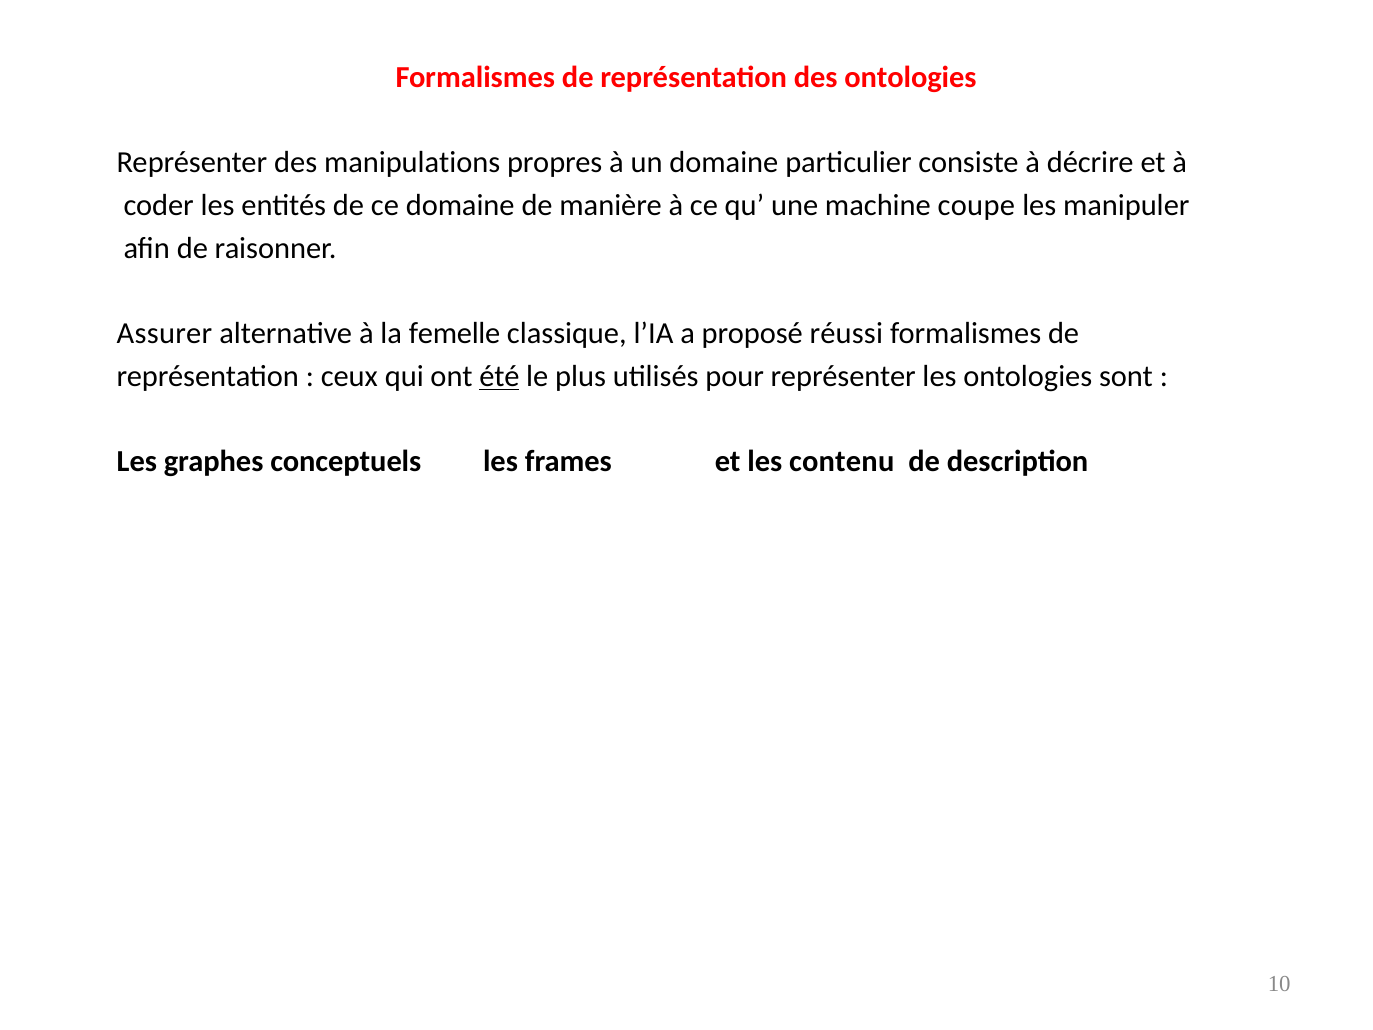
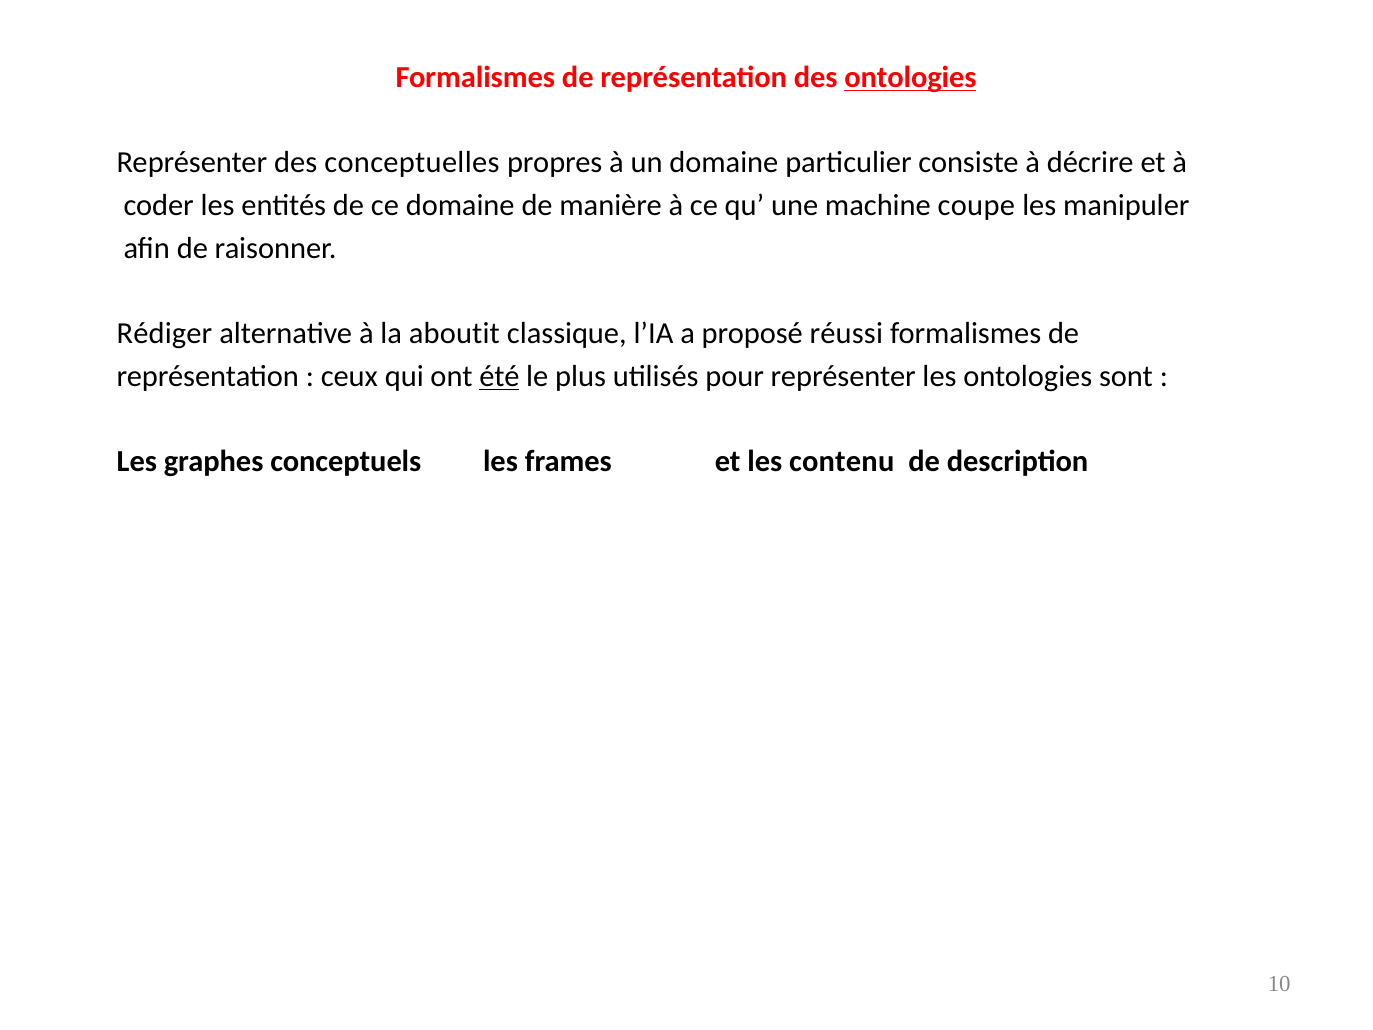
ontologies underline: none -> present (910, 77)
manipulations: manipulations -> conceptuelles (412, 163)
Assurer: Assurer -> Rédiger (165, 334)
femelle: femelle -> aboutit (454, 334)
